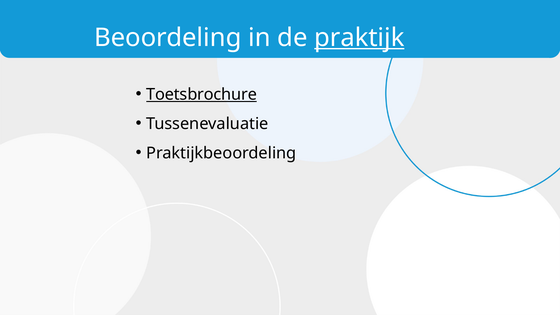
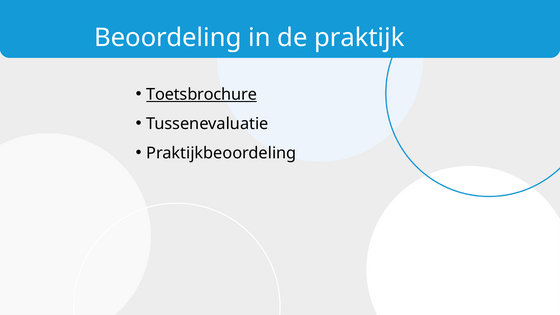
praktijk underline: present -> none (359, 38)
